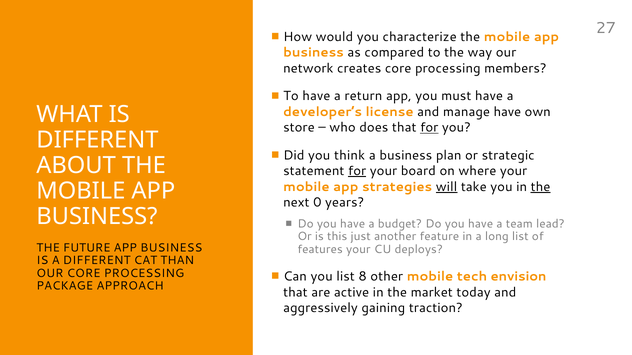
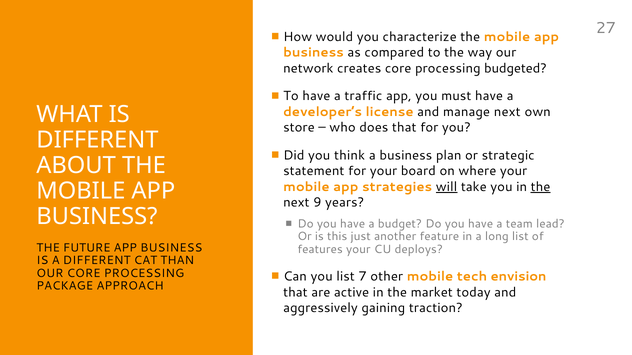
members: members -> budgeted (516, 68)
return: return -> traffic (363, 96)
manage have: have -> next (507, 112)
for underline: present -> none (429, 128)
for underline: present -> none (357, 171)
0: 0 -> 9 (317, 203)
8: 8 -> 7 (363, 277)
